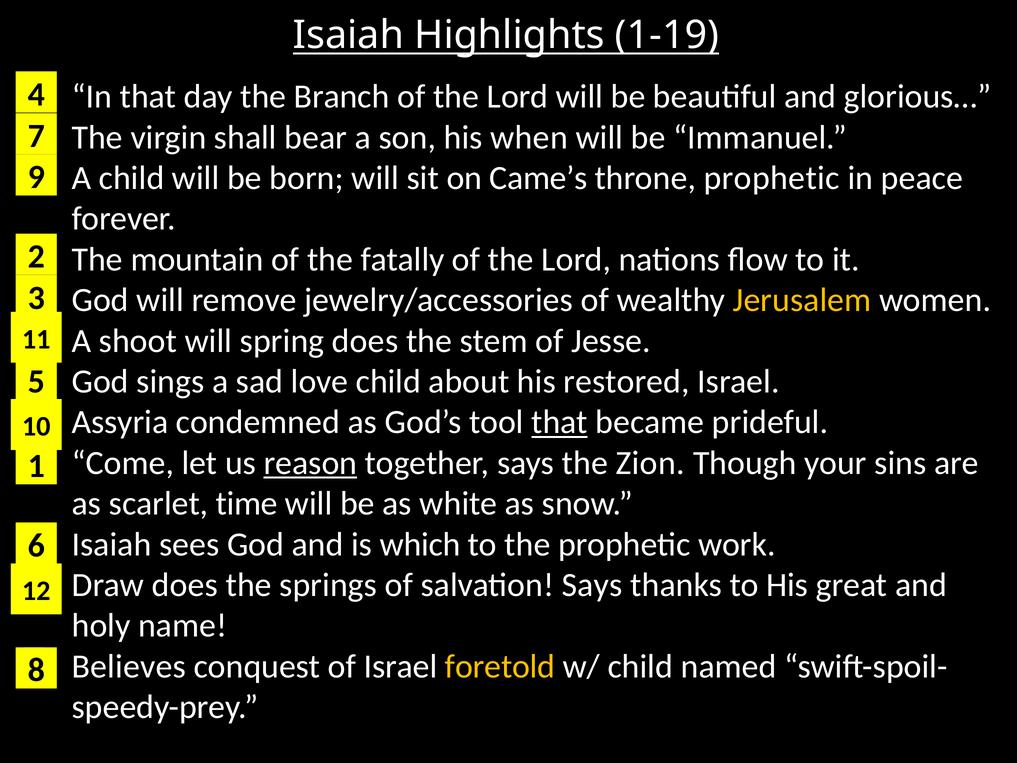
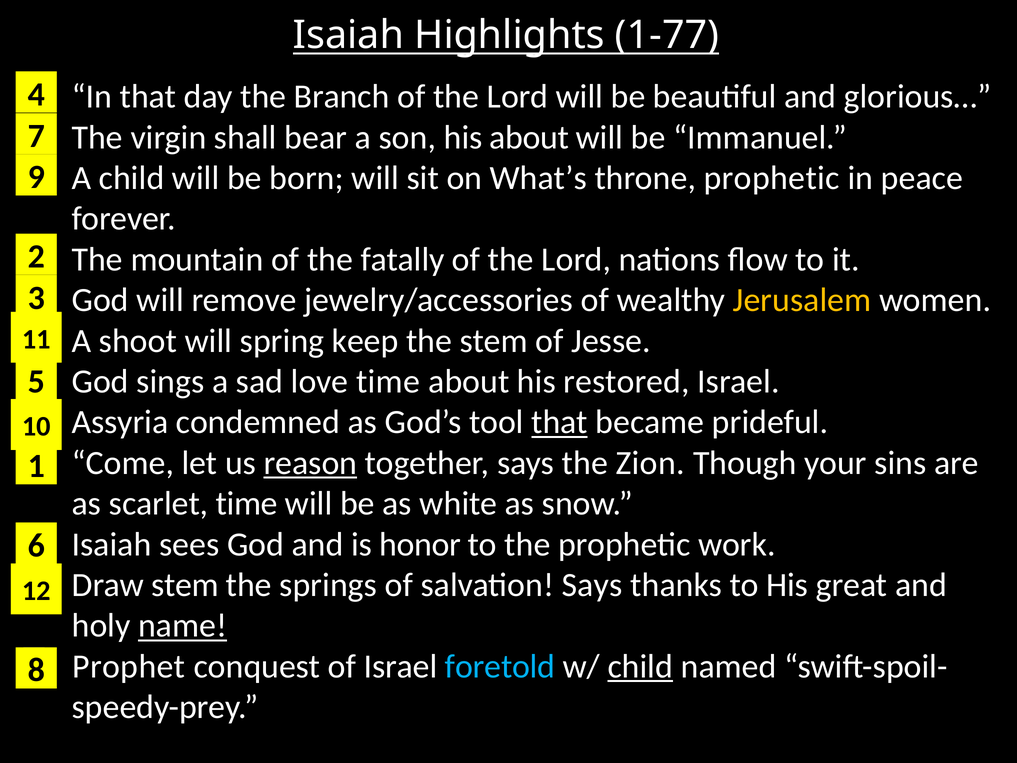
1-19: 1-19 -> 1-77 (667, 35)
his when: when -> about (529, 137)
Came’s: Came’s -> What’s (538, 178)
spring does: does -> keep (365, 341)
love child: child -> time (388, 381)
which: which -> honor (420, 544)
Draw does: does -> stem (185, 585)
name underline: none -> present (183, 626)
Believes: Believes -> Prophet (129, 666)
foretold colour: yellow -> light blue (500, 666)
child underline: none -> present (640, 666)
